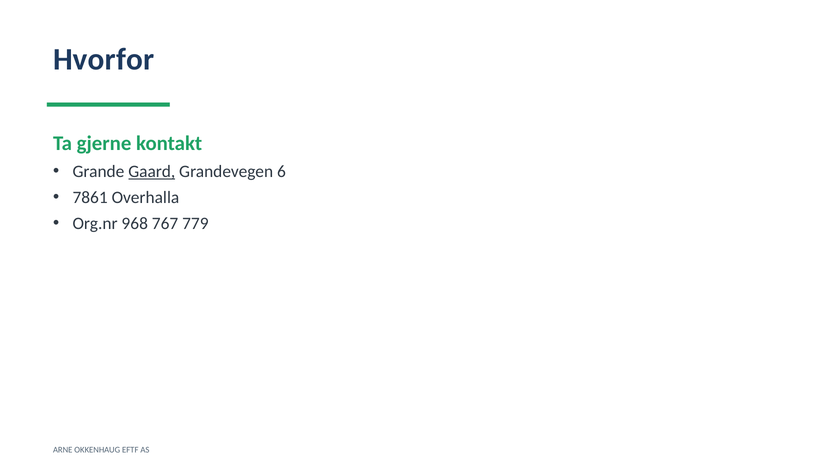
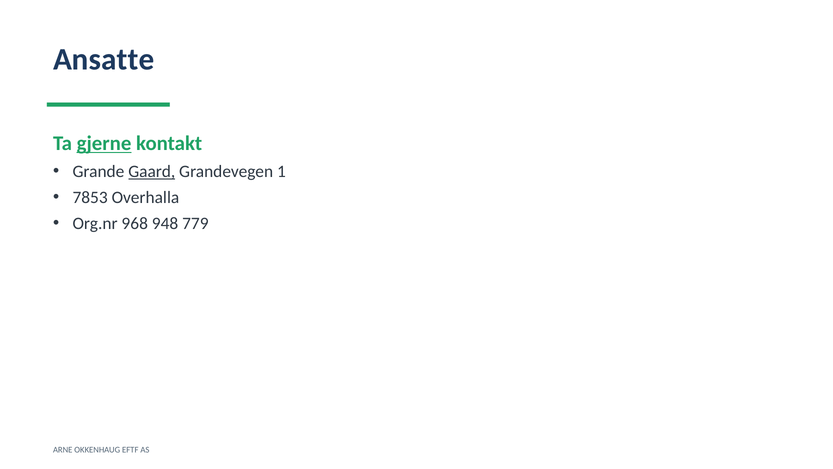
Hvorfor: Hvorfor -> Ansatte (104, 59)
gjerne underline: none -> present (104, 143)
6: 6 -> 1 (281, 171)
7861: 7861 -> 7853 (90, 197)
767: 767 -> 948 (165, 223)
